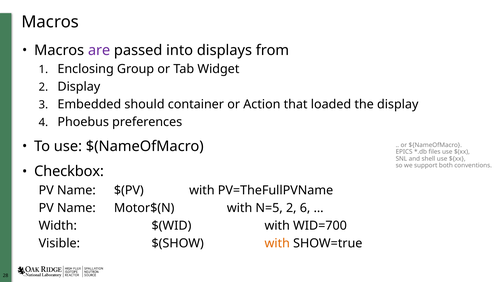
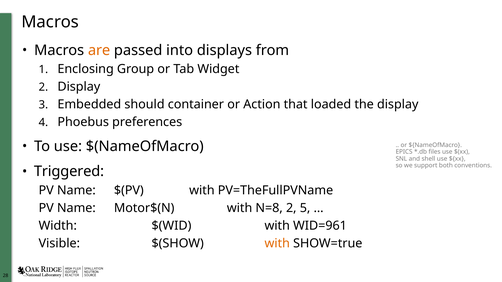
are colour: purple -> orange (99, 50)
Checkbox: Checkbox -> Triggered (69, 172)
N=5: N=5 -> N=8 (269, 208)
6: 6 -> 5 (305, 208)
WID=700: WID=700 -> WID=961 (320, 226)
